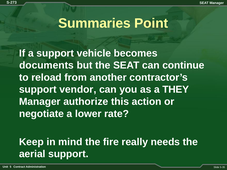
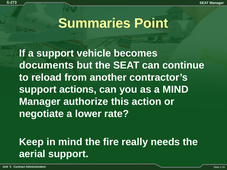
vendor: vendor -> actions (78, 90)
a THEY: THEY -> MIND (176, 90)
